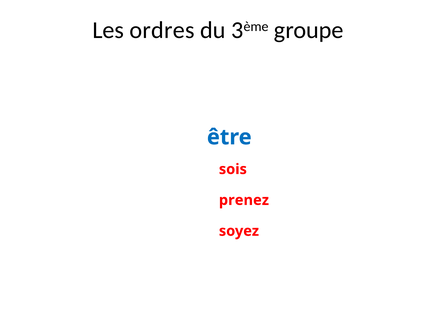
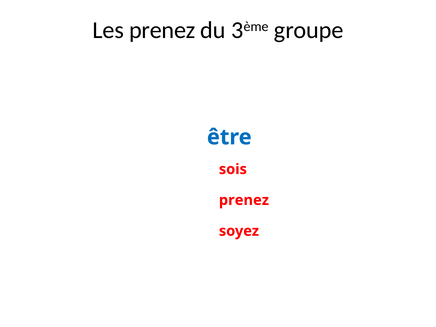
Les ordres: ordres -> prenez (162, 30)
